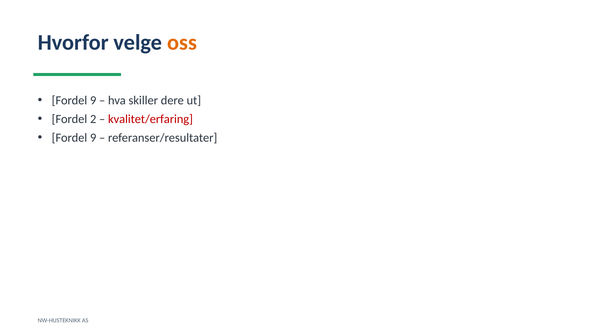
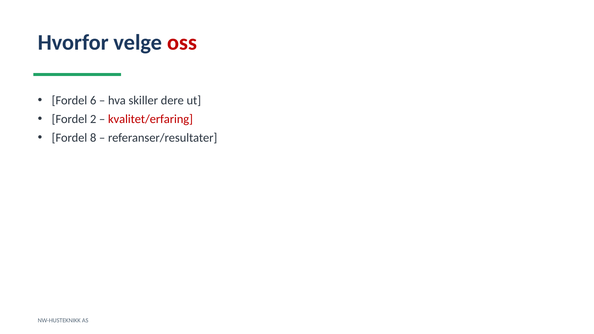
oss colour: orange -> red (182, 42)
9: 9 -> 6 (93, 101)
9: 9 -> 8 (93, 138)
